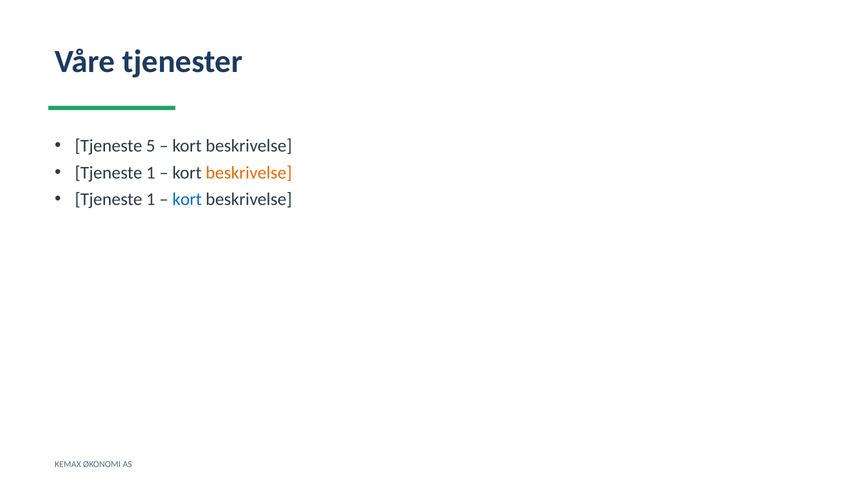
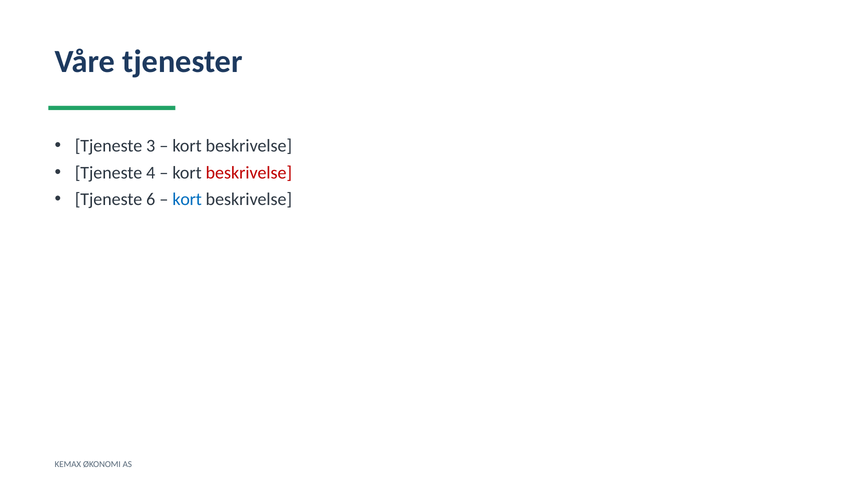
5: 5 -> 3 (151, 146)
1: 1 -> 4 (151, 173)
beskrivelse colour: orange -> red (249, 173)
1: 1 -> 6 (151, 199)
